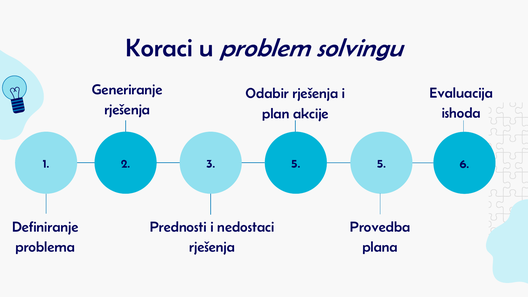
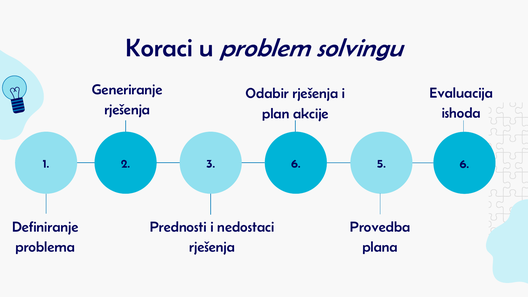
3 5: 5 -> 6 (296, 164)
